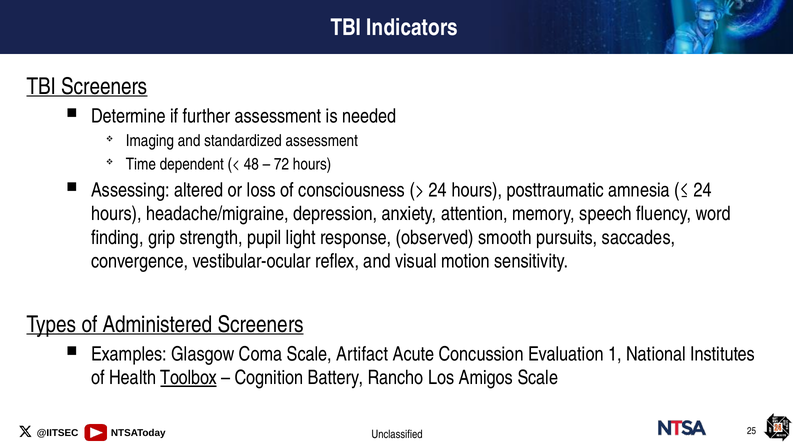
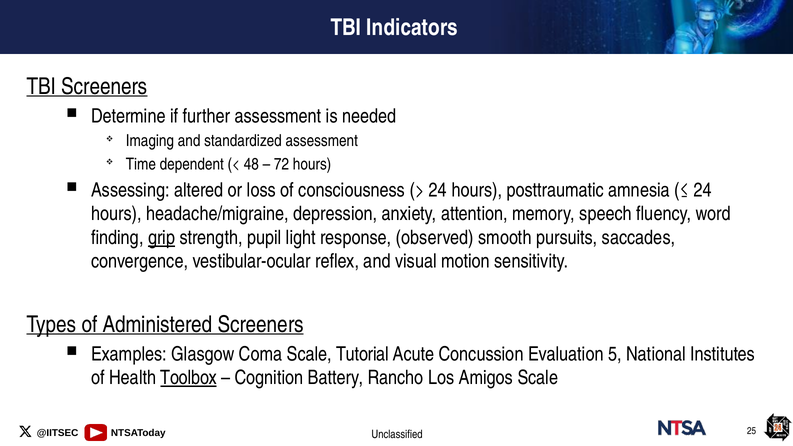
grip underline: none -> present (162, 238)
Artifact: Artifact -> Tutorial (363, 354)
1: 1 -> 5 (615, 354)
